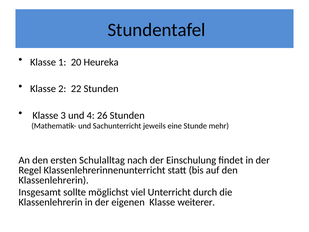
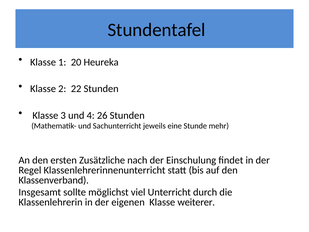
Schulalltag: Schulalltag -> Zusätzliche (102, 160)
Klassenlehrerin: Klassenlehrerin -> Klassenverband (54, 180)
